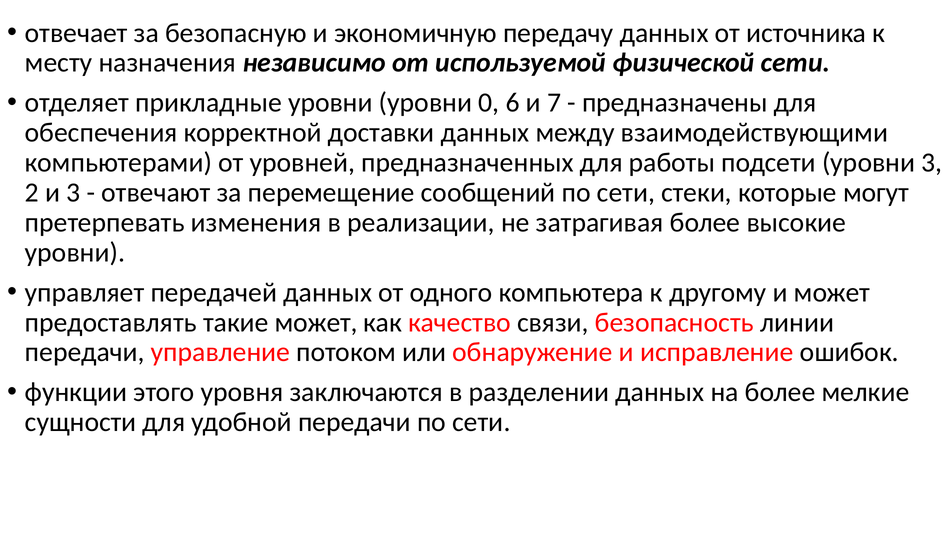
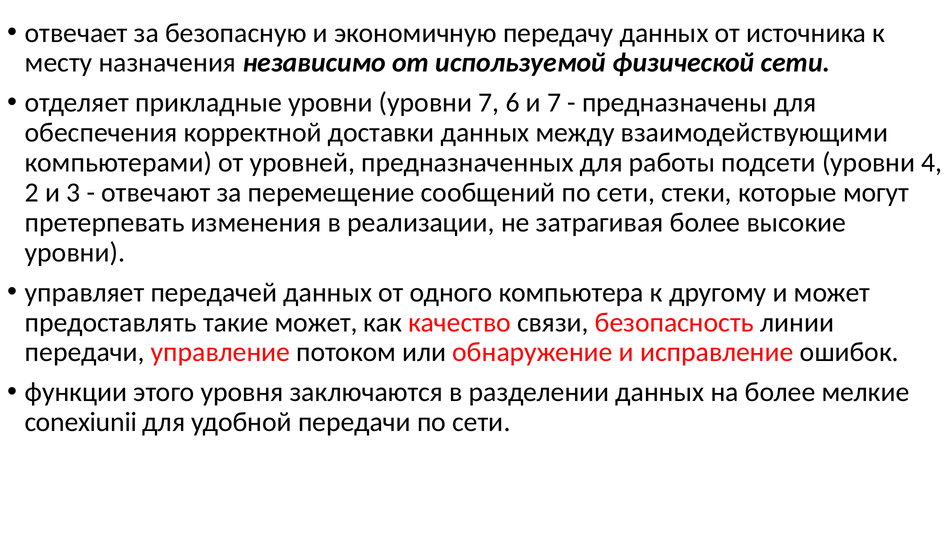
уровни 0: 0 -> 7 (489, 103)
уровни 3: 3 -> 4 (932, 163)
сущности: сущности -> conexiunii (81, 422)
